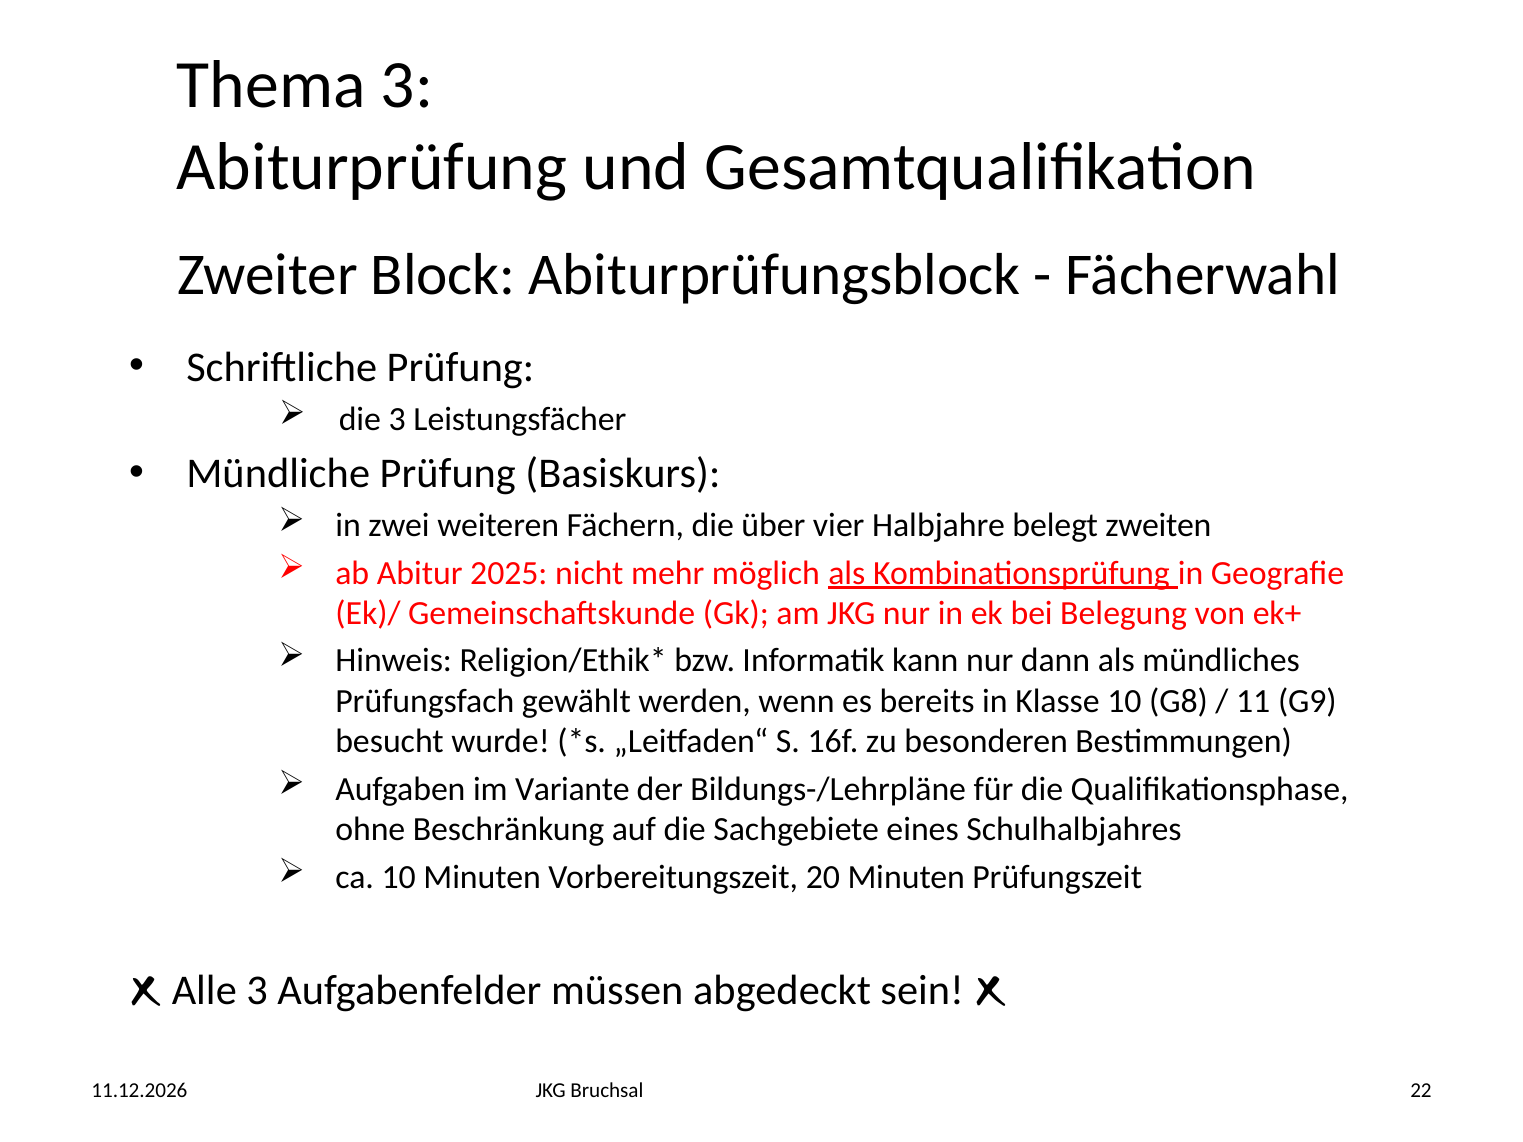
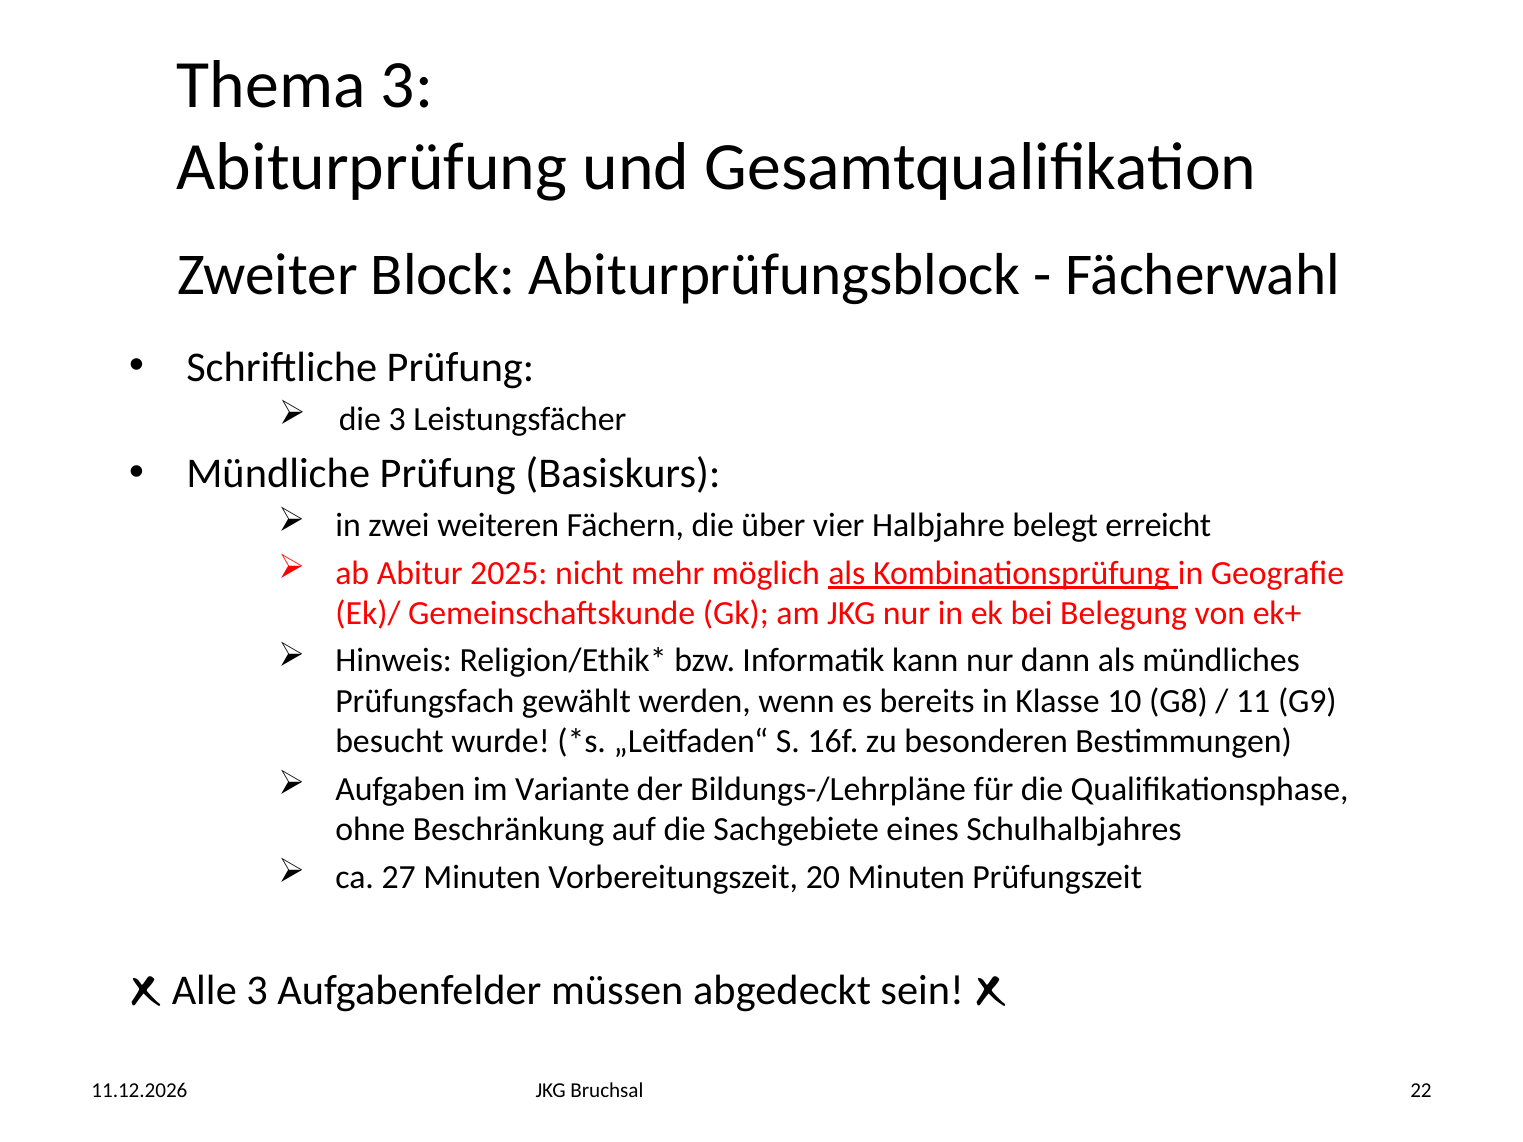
zweiten: zweiten -> erreicht (1158, 526)
ca 10: 10 -> 27 (399, 877)
